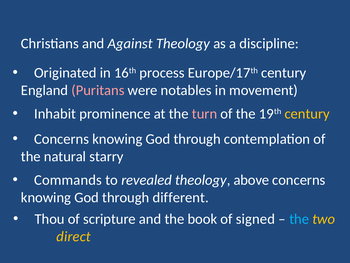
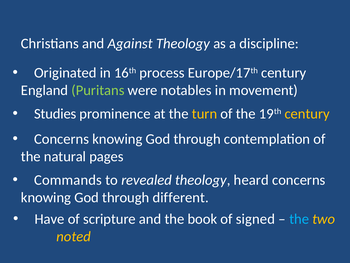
Puritans colour: pink -> light green (98, 90)
Inhabit: Inhabit -> Studies (55, 114)
turn colour: pink -> yellow (205, 114)
starry: starry -> pages (106, 156)
above: above -> heard (251, 180)
Thou: Thou -> Have (50, 219)
direct: direct -> noted (74, 236)
